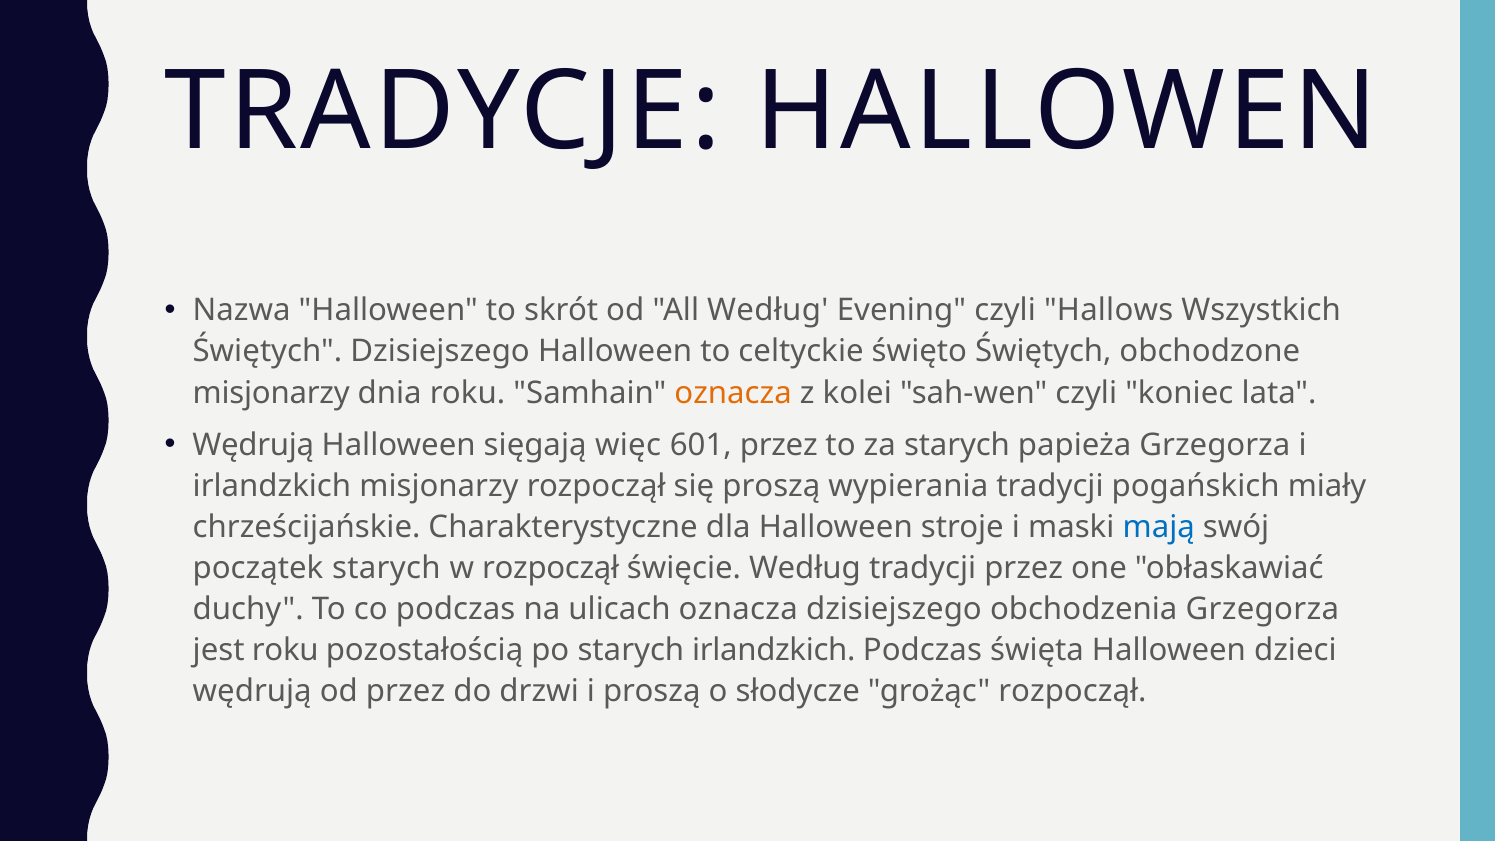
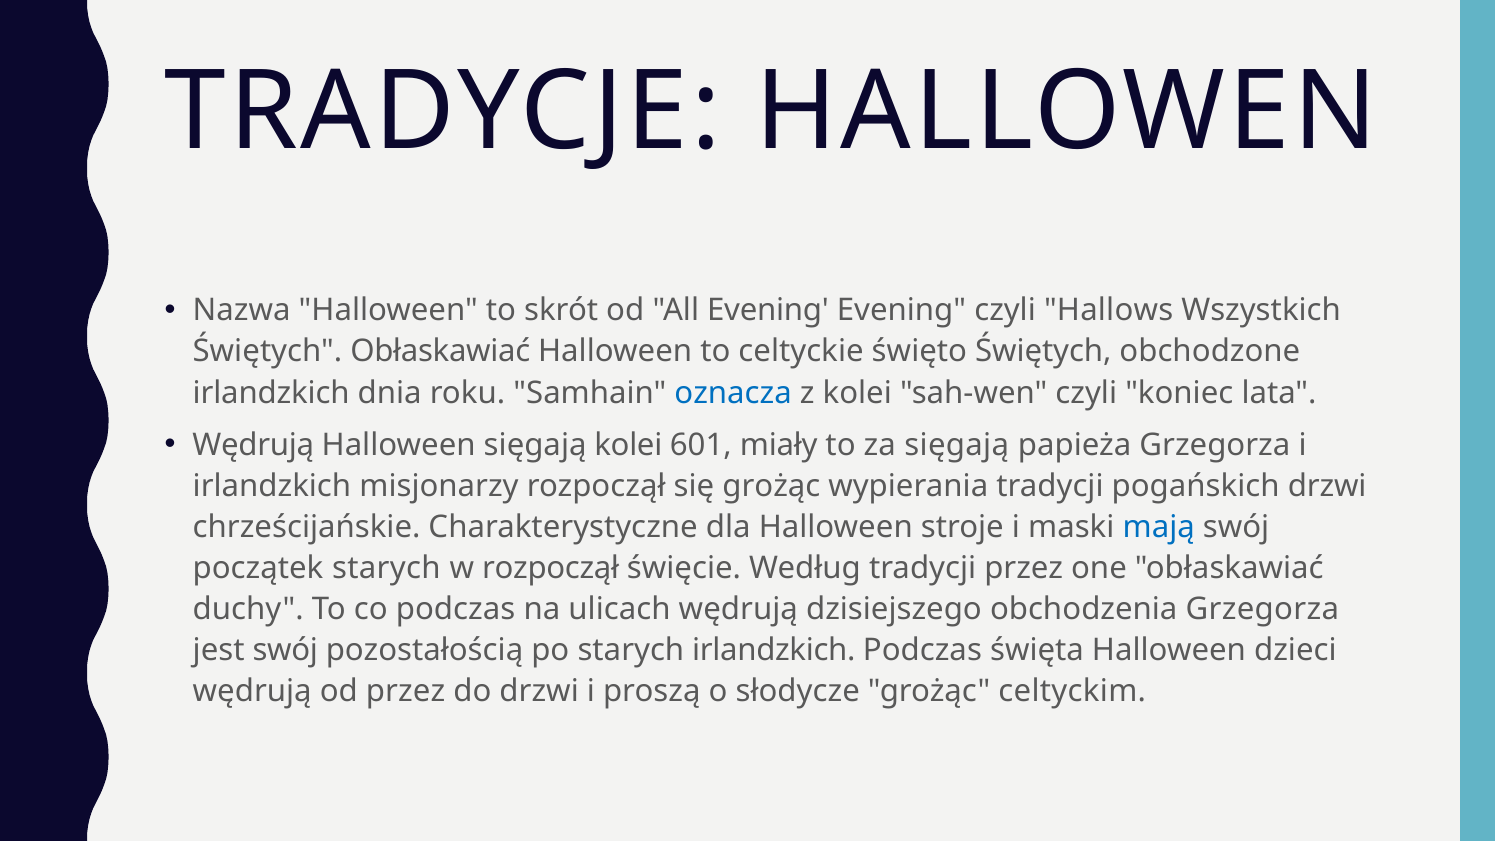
All Według: Według -> Evening (768, 311)
Świętych Dzisiejszego: Dzisiejszego -> Obłaskawiać (440, 352)
misjonarzy: misjonarzy -> irlandzkich (271, 393)
oznacza colour: orange -> blue (733, 393)
sięgają więc: więc -> kolei (628, 445)
601 przez: przez -> miały (779, 445)
za starych: starych -> sięgają (957, 445)
się proszą: proszą -> grożąc (771, 486)
pogańskich miały: miały -> drzwi (1327, 486)
ulicach oznacza: oznacza -> wędrują (738, 609)
jest roku: roku -> swój (285, 650)
grożąc rozpoczął: rozpoczął -> celtyckim (1072, 691)
